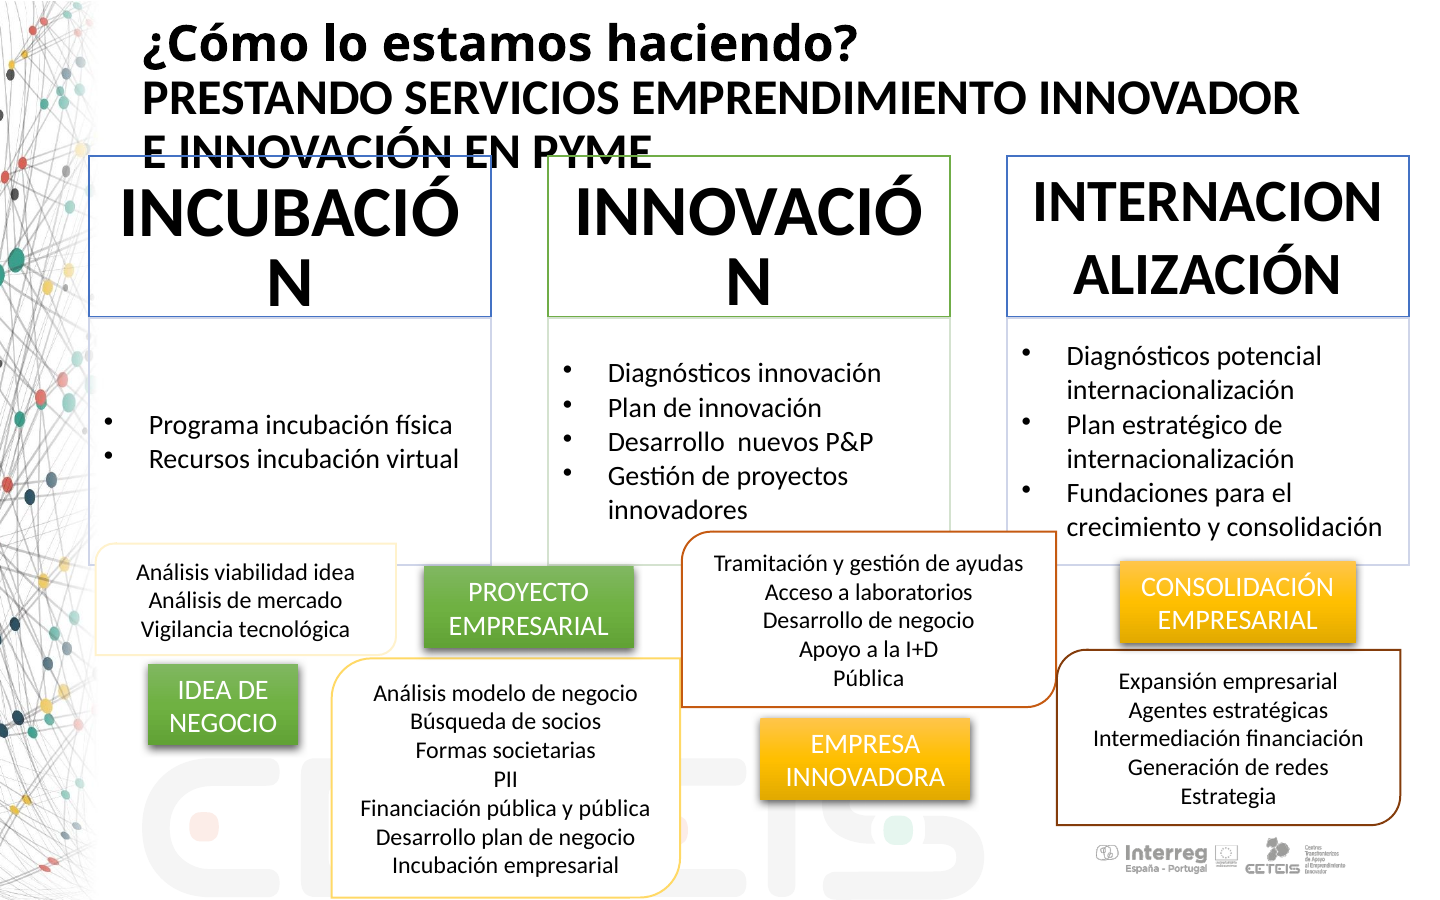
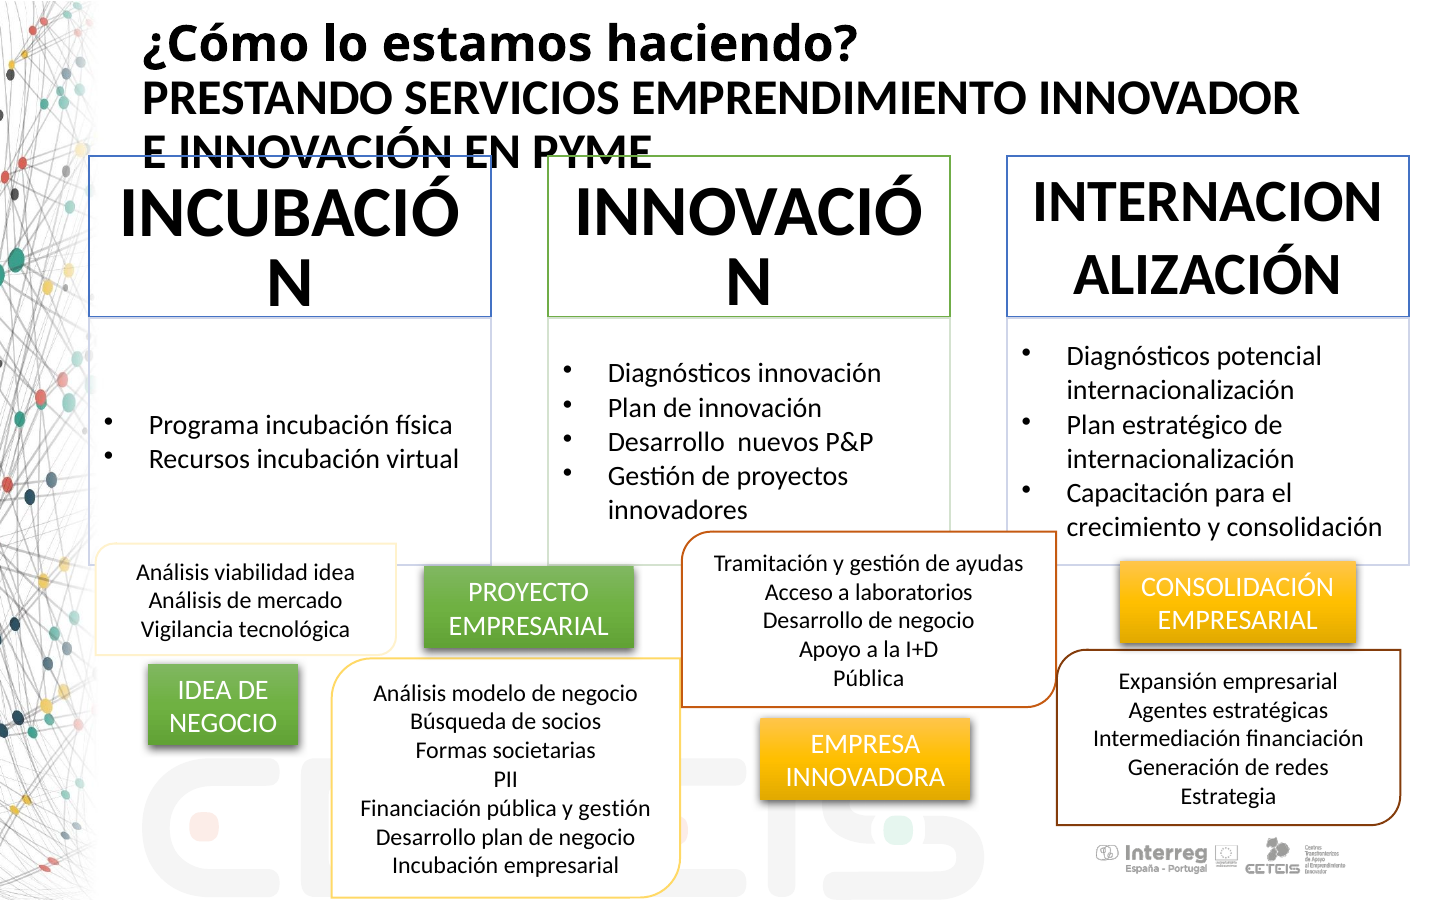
Fundaciones: Fundaciones -> Capacitación (1138, 493)
pública y pública: pública -> gestión (615, 808)
